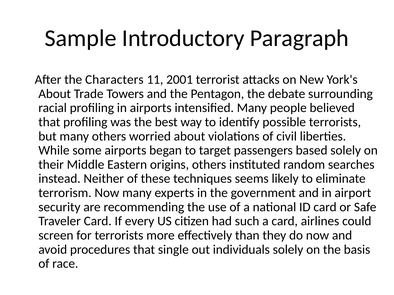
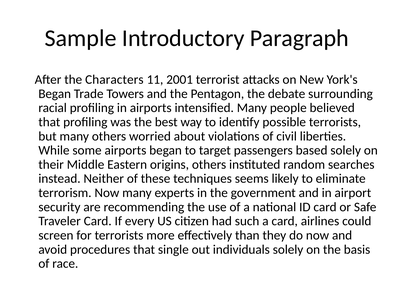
About: About -> Began (55, 94)
